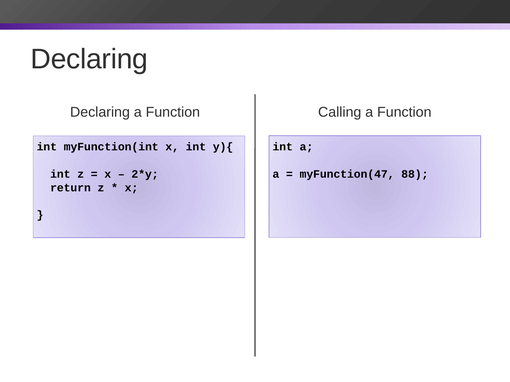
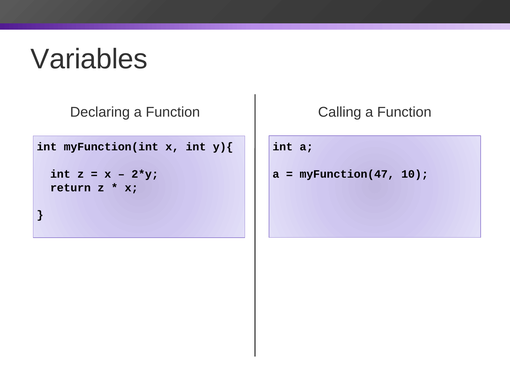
Declaring: Declaring -> Variables (89, 59)
88: 88 -> 10 (415, 174)
